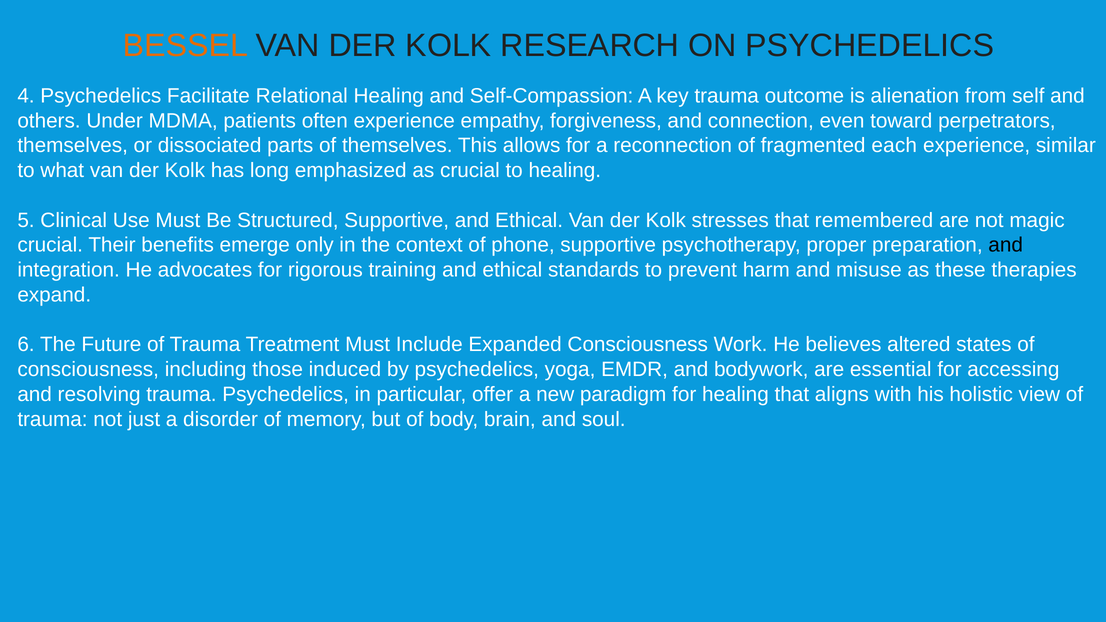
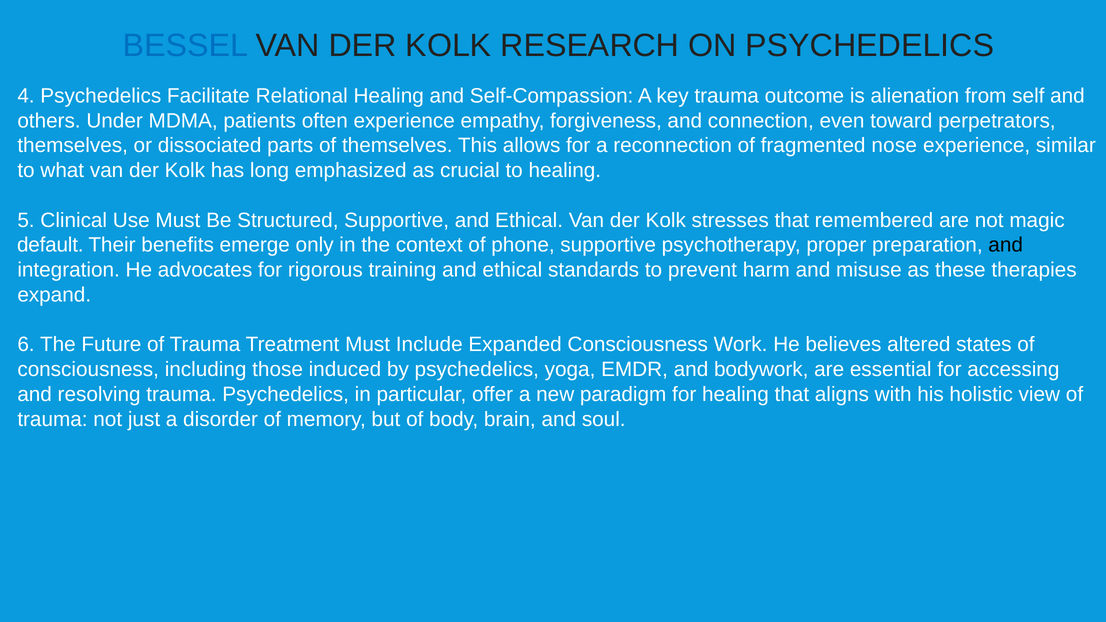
BESSEL colour: orange -> blue (186, 46)
each: each -> nose (894, 146)
crucial: crucial -> default (50, 245)
